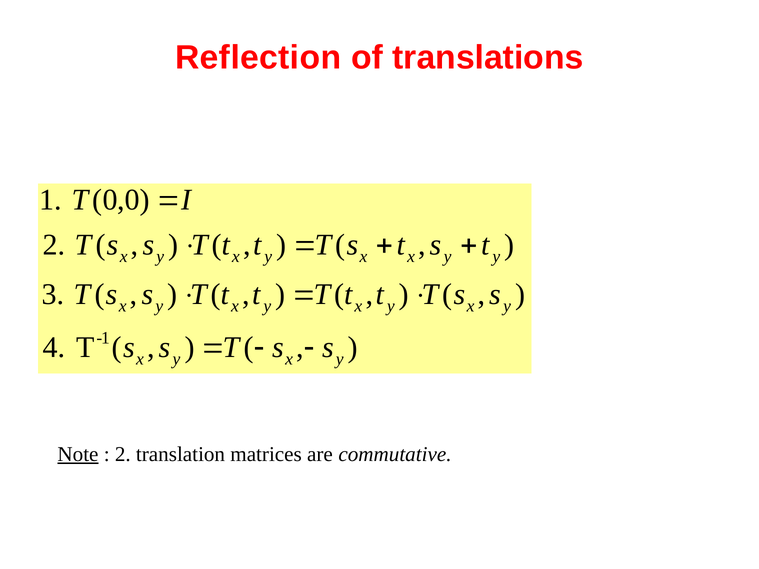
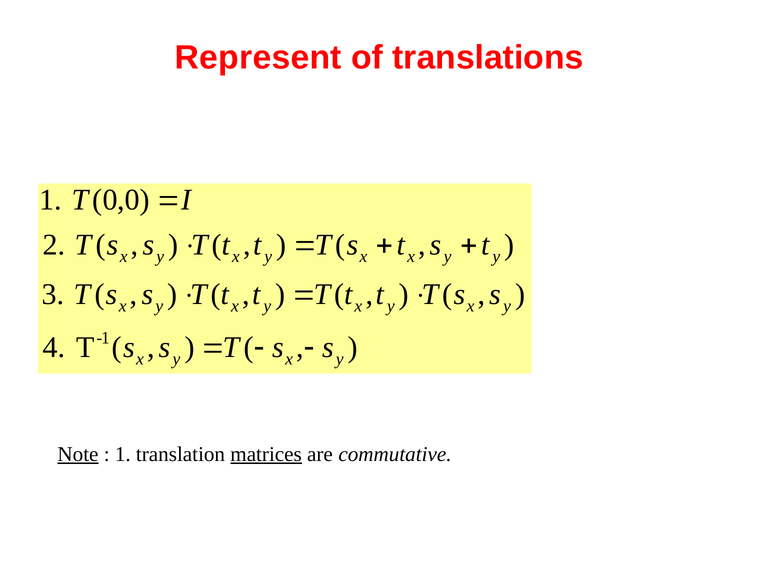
Reflection: Reflection -> Represent (258, 57)
2: 2 -> 1 (123, 454)
matrices underline: none -> present (266, 454)
